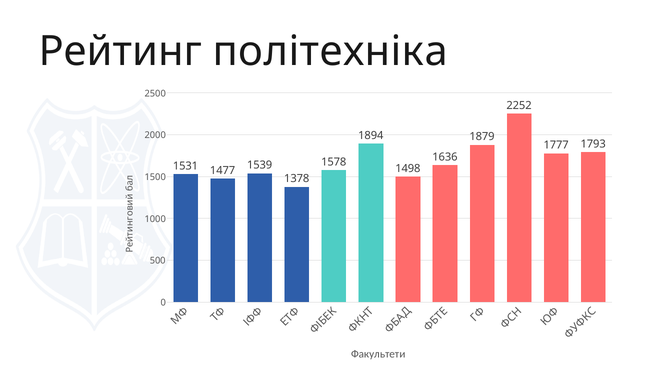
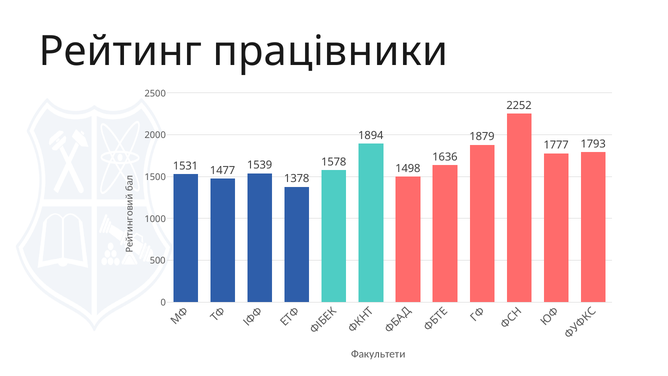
політехніка: політехніка -> працівники (330, 52)
